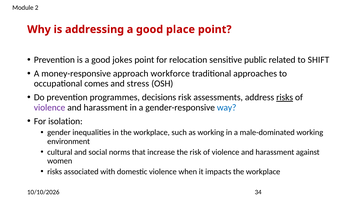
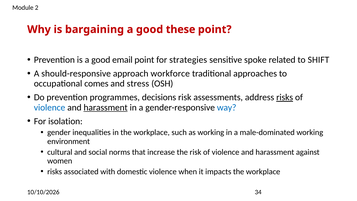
addressing: addressing -> bargaining (94, 29)
place: place -> these (181, 29)
jokes: jokes -> email (122, 60)
relocation: relocation -> strategies (188, 60)
public: public -> spoke (255, 60)
money-responsive: money-responsive -> should-responsive (76, 74)
violence colour: purple -> blue (50, 107)
harassment underline: none -> present (106, 107)
